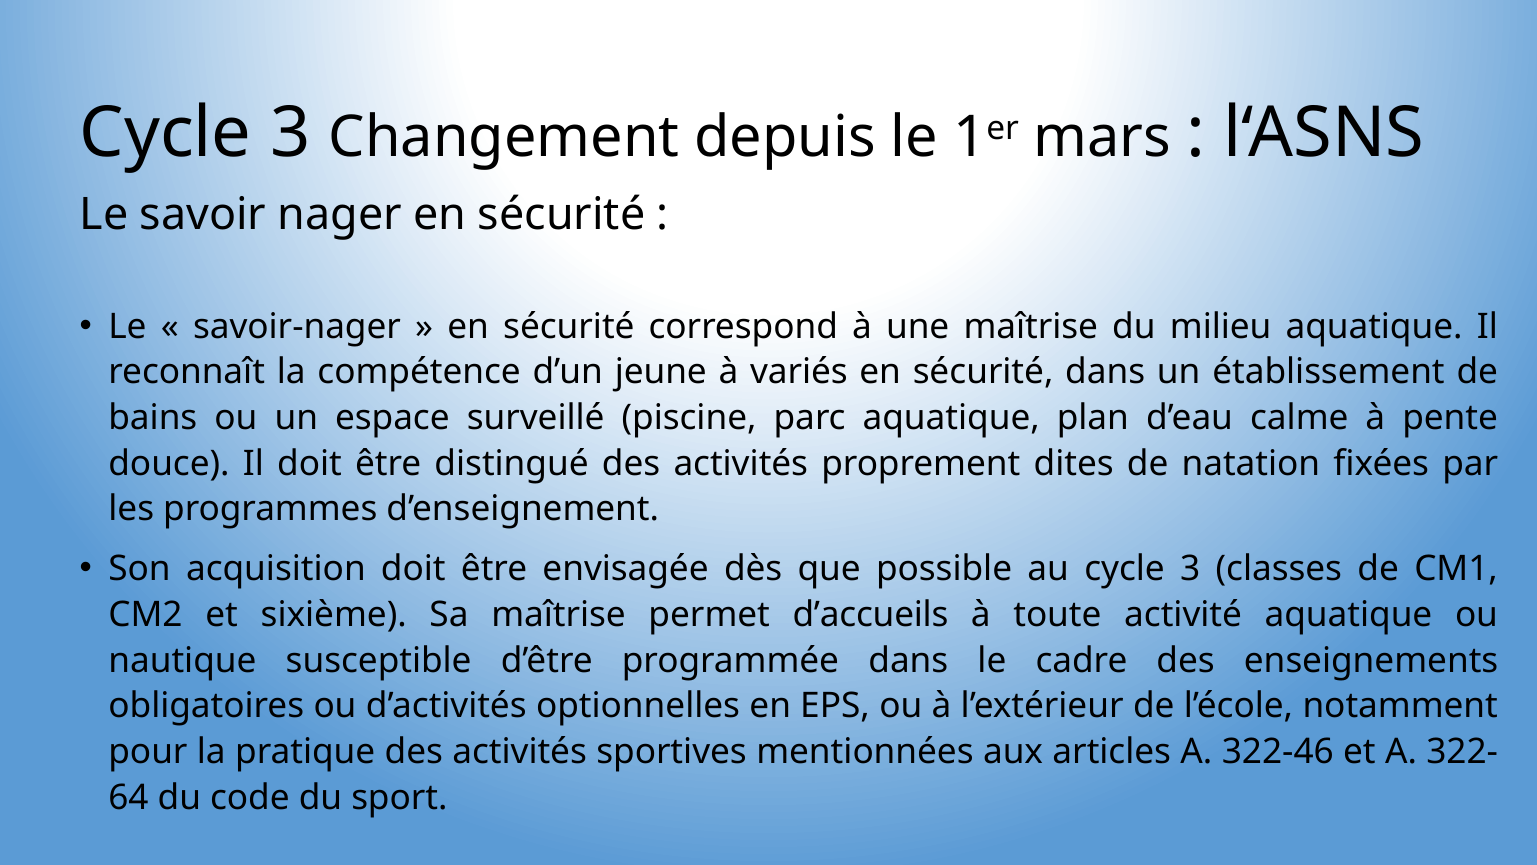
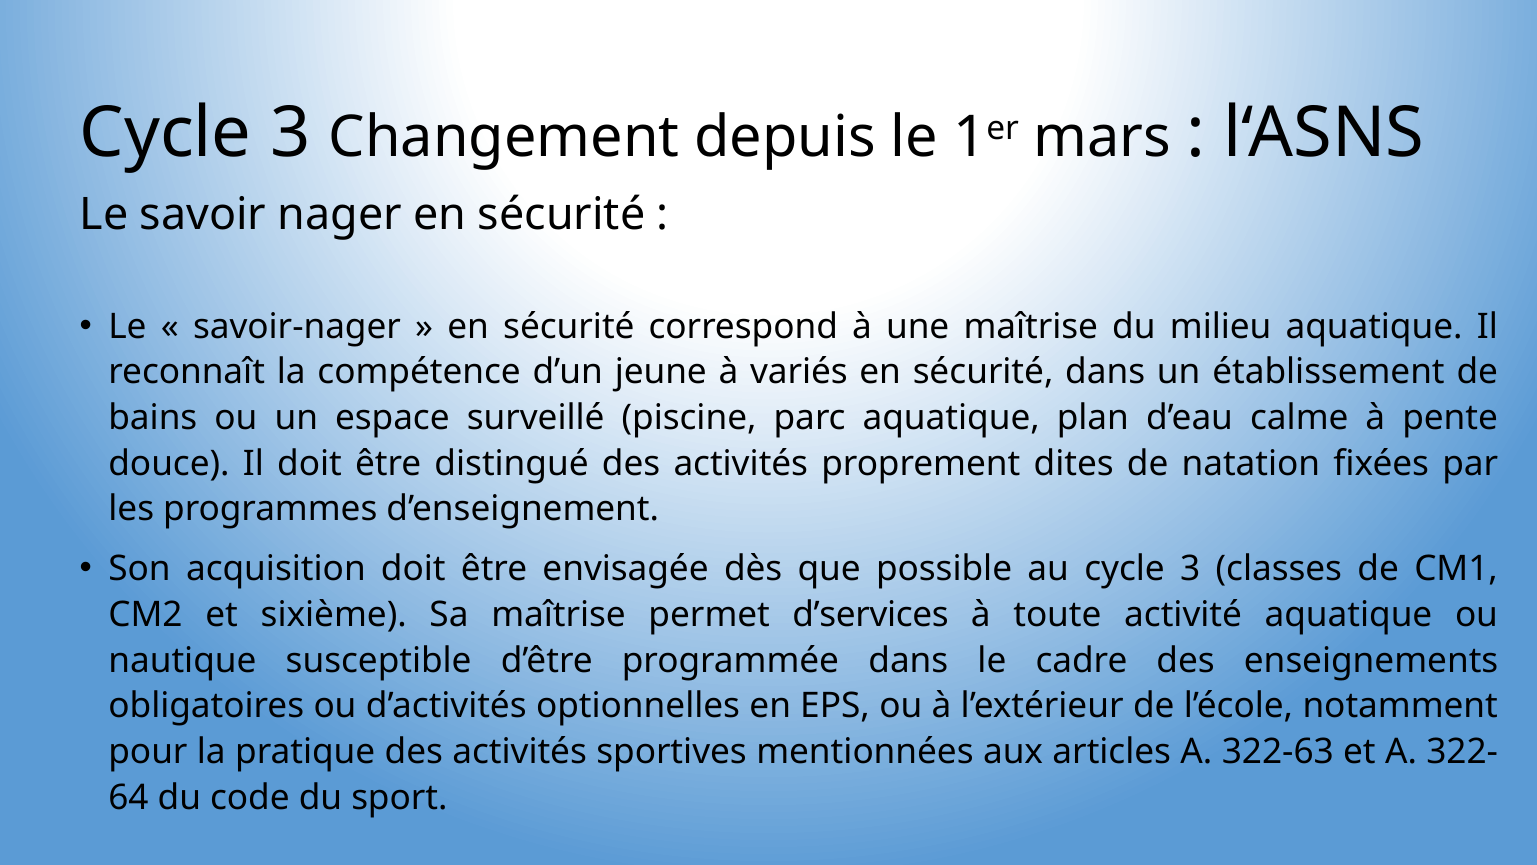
d’accueils: d’accueils -> d’services (871, 615)
322-46: 322-46 -> 322-63 (1278, 751)
